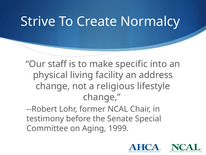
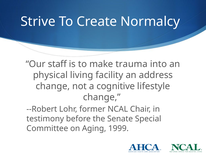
specific: specific -> trauma (132, 64)
religious: religious -> cognitive (116, 86)
